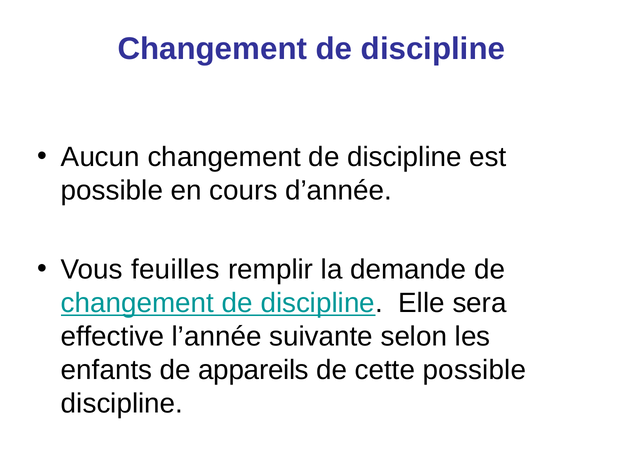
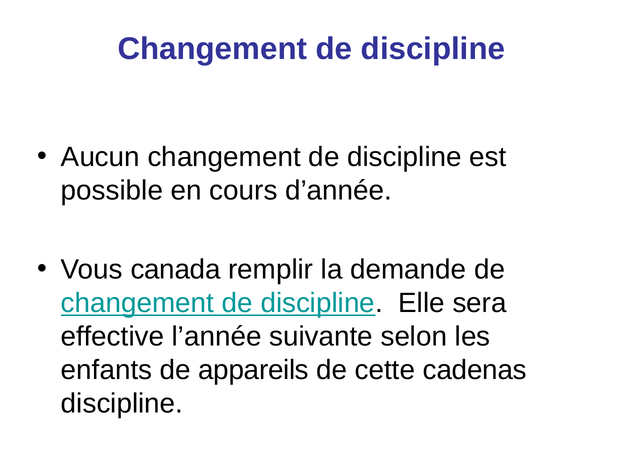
feuilles: feuilles -> canada (176, 269)
cette possible: possible -> cadenas (475, 369)
